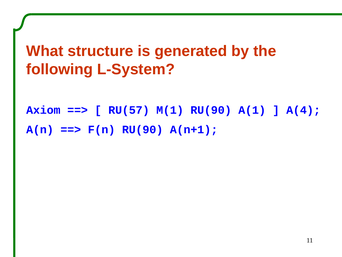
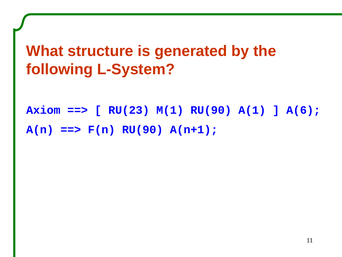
RU(57: RU(57 -> RU(23 (129, 110)
A(4: A(4 -> A(6 (303, 110)
